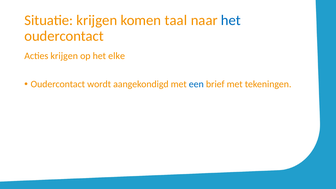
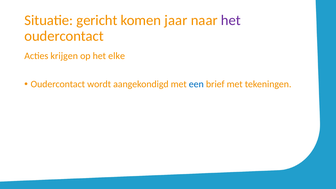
Situatie krijgen: krijgen -> gericht (97, 20)
taal: taal -> jaar (176, 20)
het colour: blue -> purple (231, 20)
